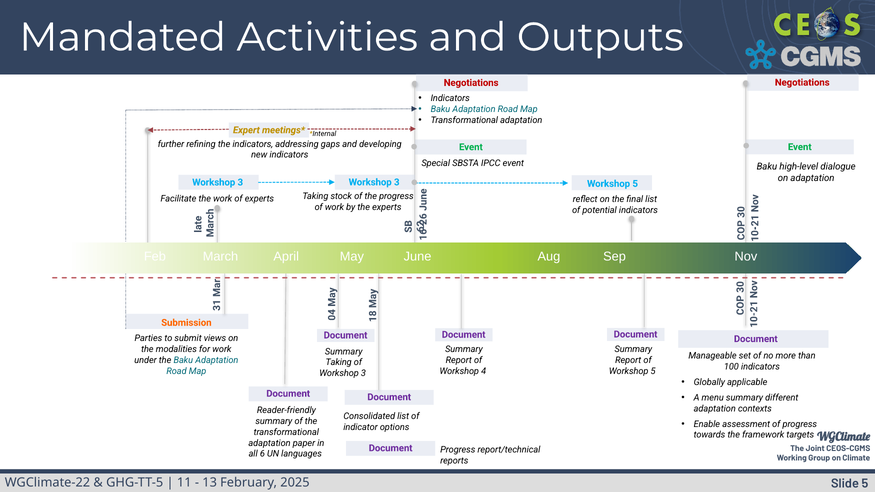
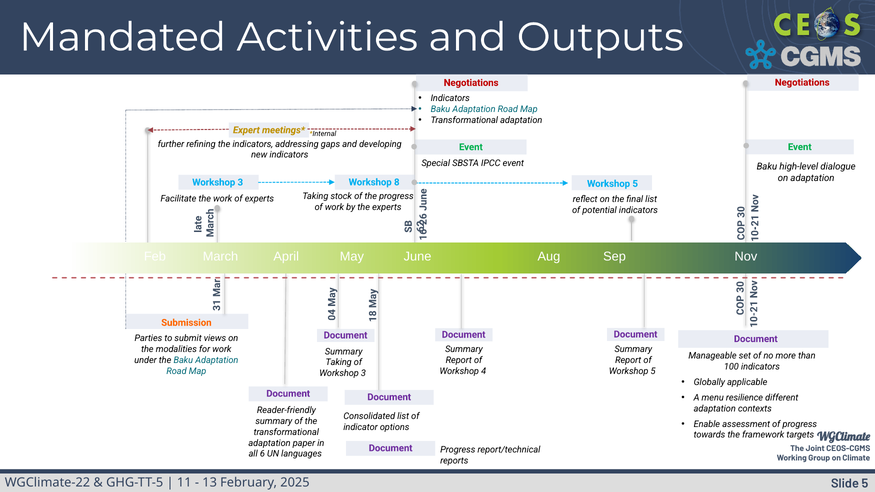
3: 3 -> 8 (397, 182)
menu summary: summary -> resilience (745, 398)
